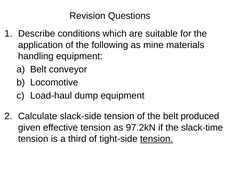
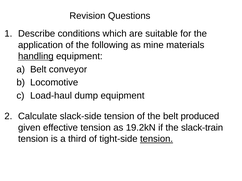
handling underline: none -> present (36, 56)
97.2kN: 97.2kN -> 19.2kN (141, 128)
slack-time: slack-time -> slack-train (202, 128)
